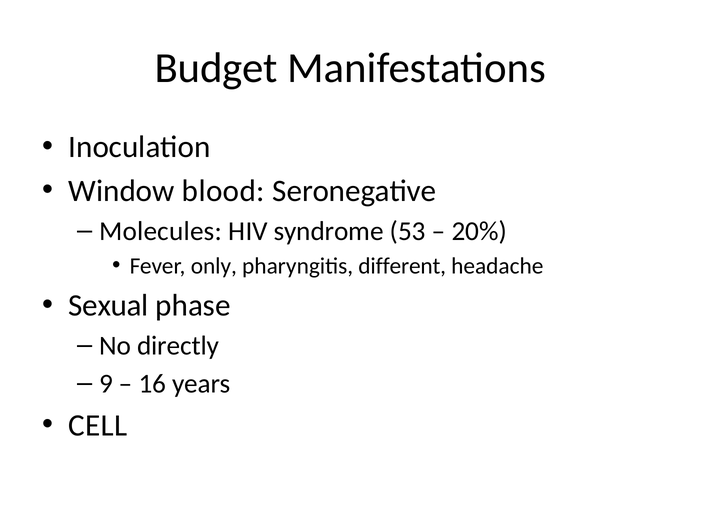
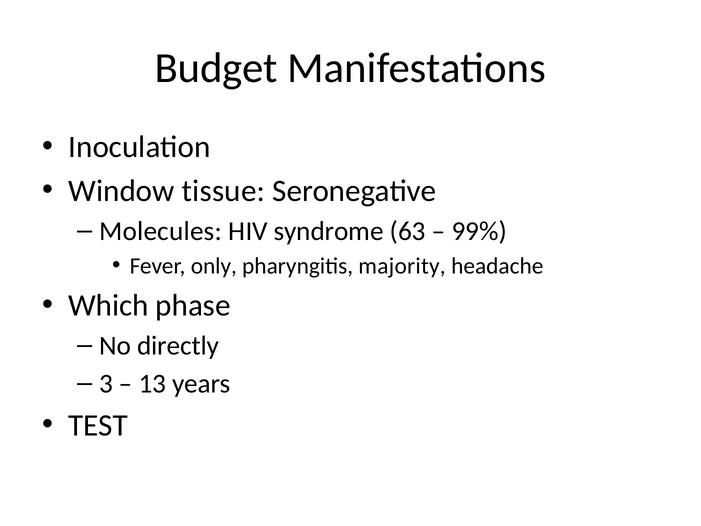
blood: blood -> tissue (223, 191)
53: 53 -> 63 (408, 231)
20%: 20% -> 99% (479, 231)
different: different -> majority (402, 266)
Sexual: Sexual -> Which (108, 305)
9: 9 -> 3 (106, 384)
16: 16 -> 13 (152, 384)
CELL: CELL -> TEST (98, 425)
